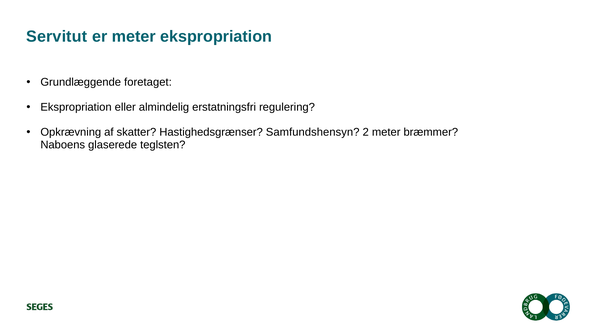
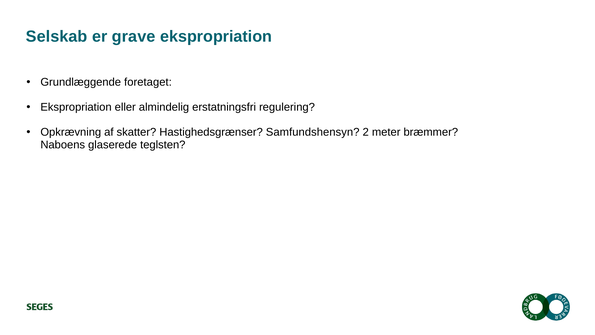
Servitut: Servitut -> Selskab (57, 36)
er meter: meter -> grave (134, 36)
